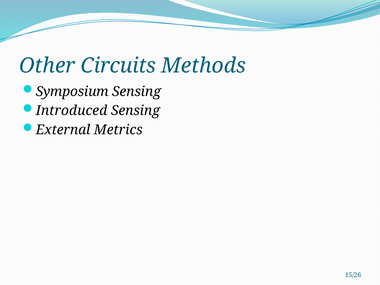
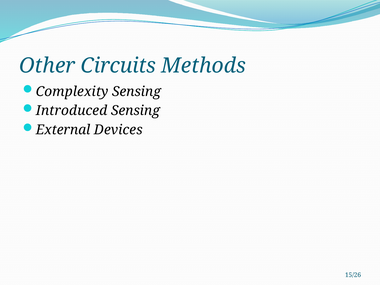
Symposium: Symposium -> Complexity (72, 91)
Metrics: Metrics -> Devices (118, 130)
